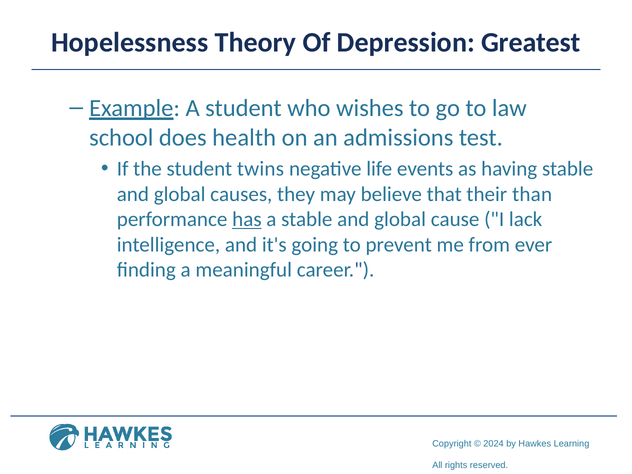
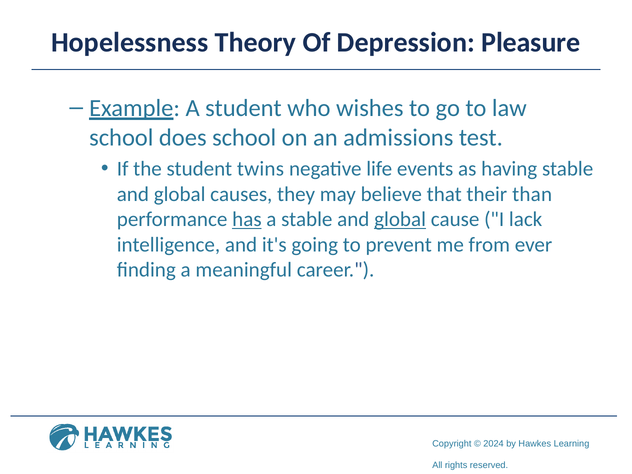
Greatest: Greatest -> Pleasure (531, 42)
does health: health -> school (244, 137)
global underline: none -> present (400, 219)
